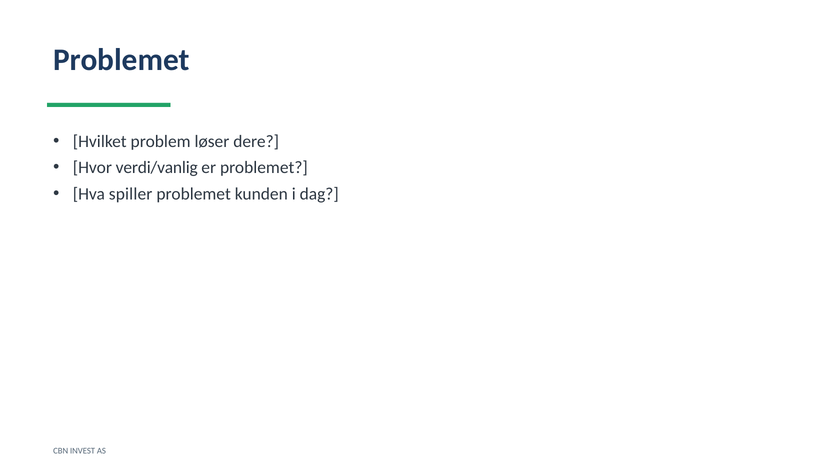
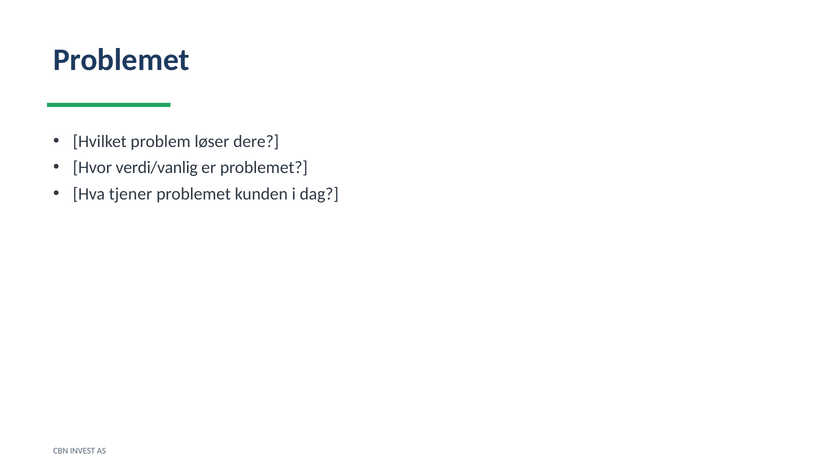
spiller: spiller -> tjener (131, 194)
